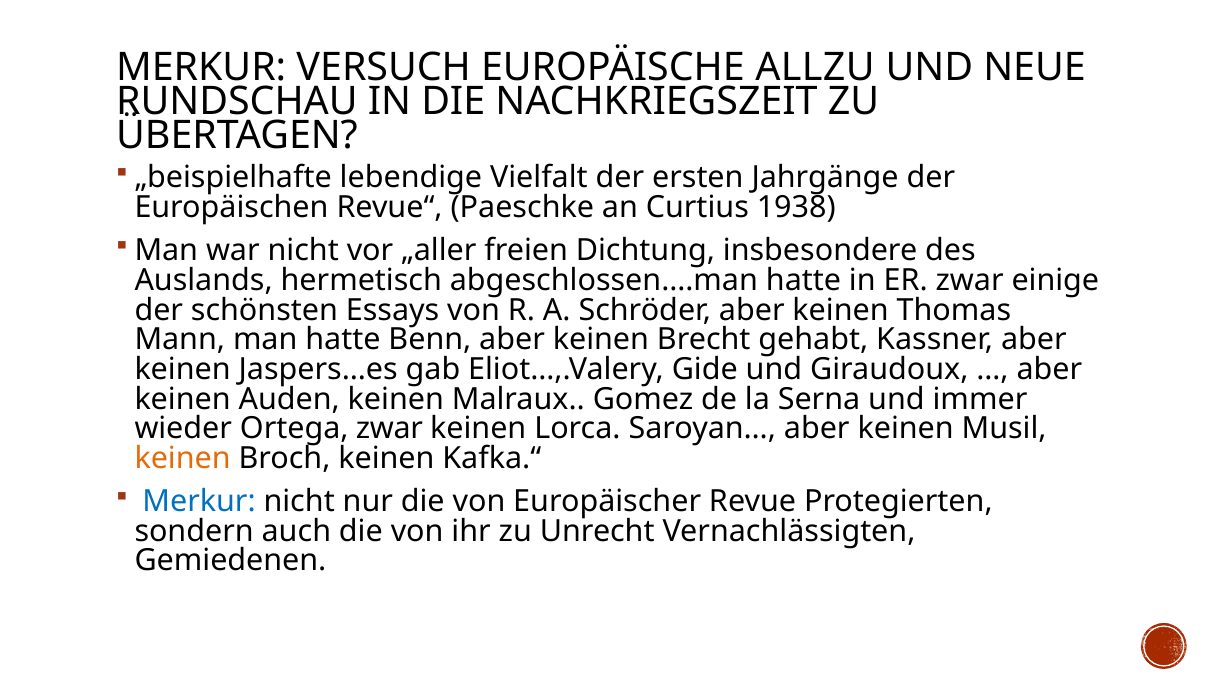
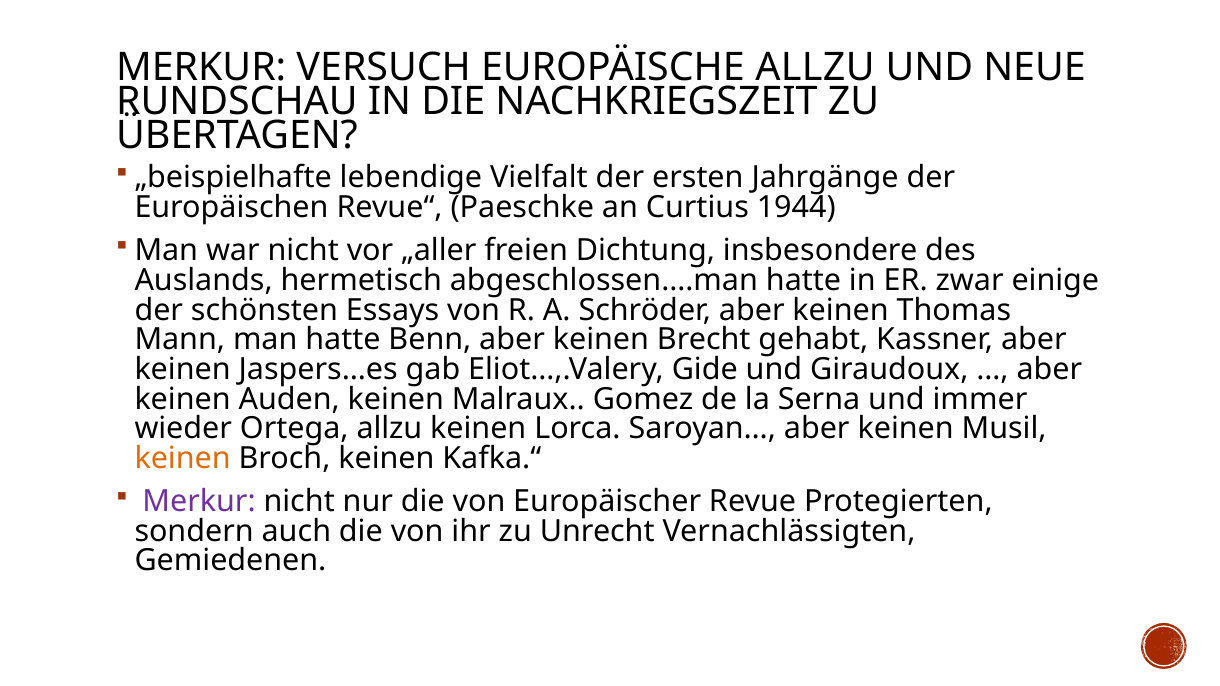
1938: 1938 -> 1944 (796, 208)
Ortega zwar: zwar -> allzu (389, 429)
Merkur colour: blue -> purple (199, 502)
